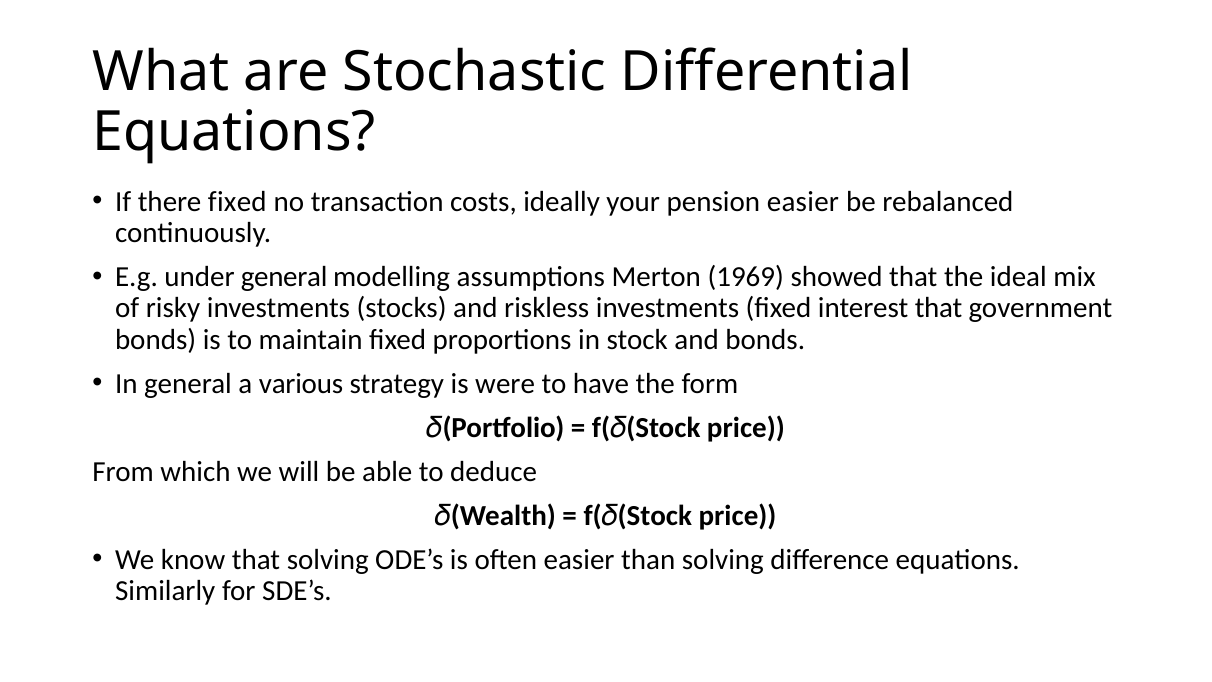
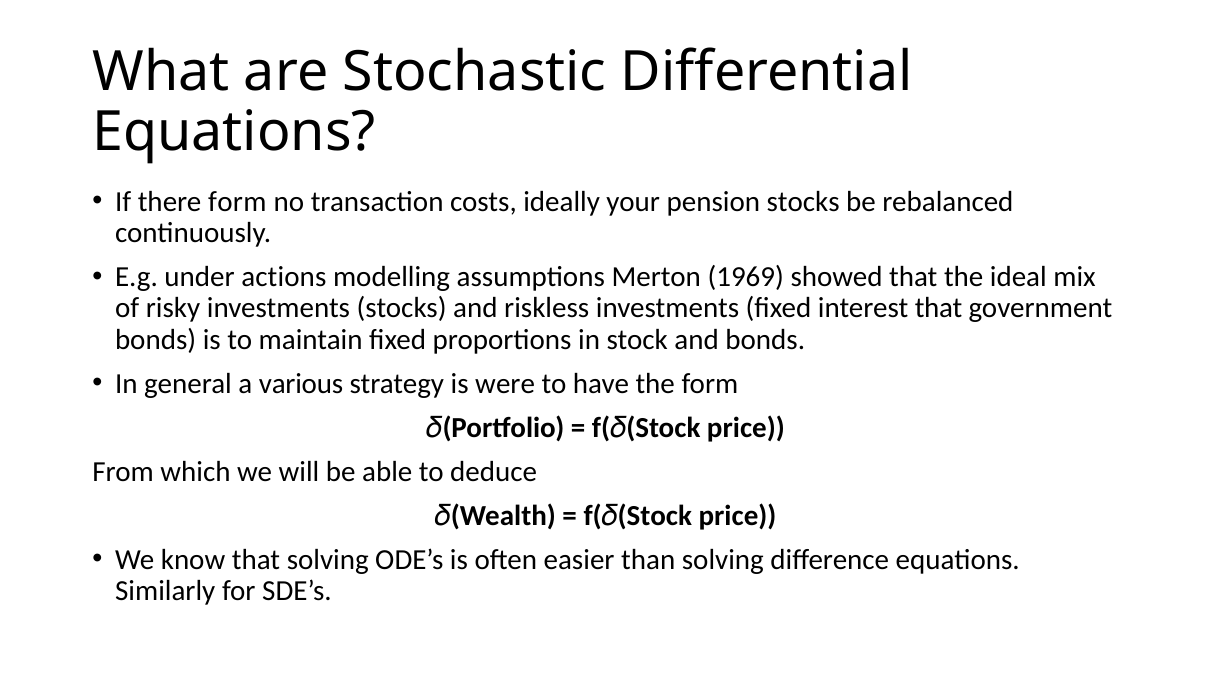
there fixed: fixed -> form (237, 202)
pension easier: easier -> stocks (803, 202)
under general: general -> actions (284, 277)
